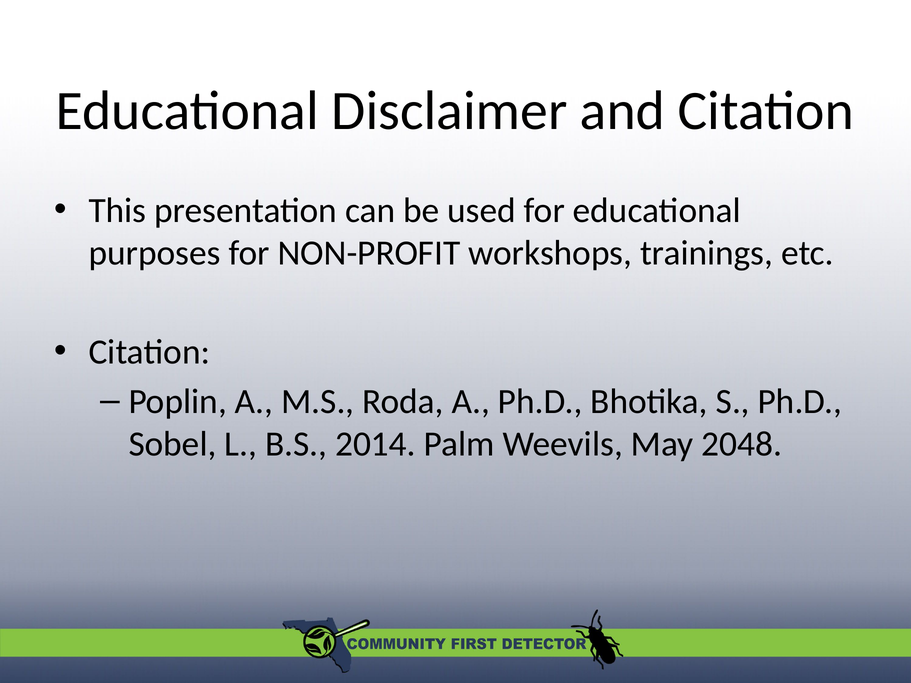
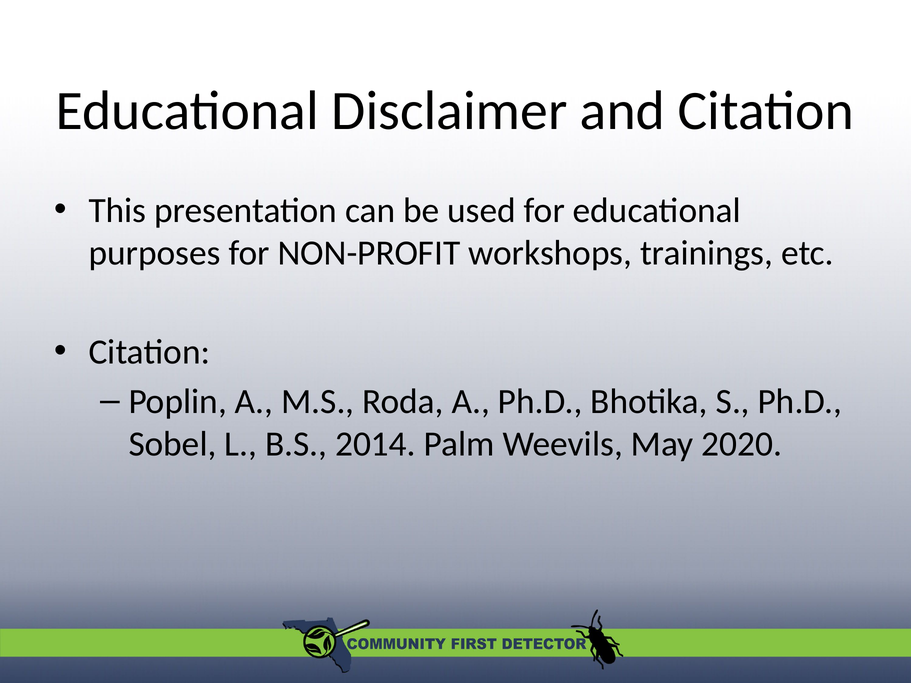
2048: 2048 -> 2020 (742, 444)
